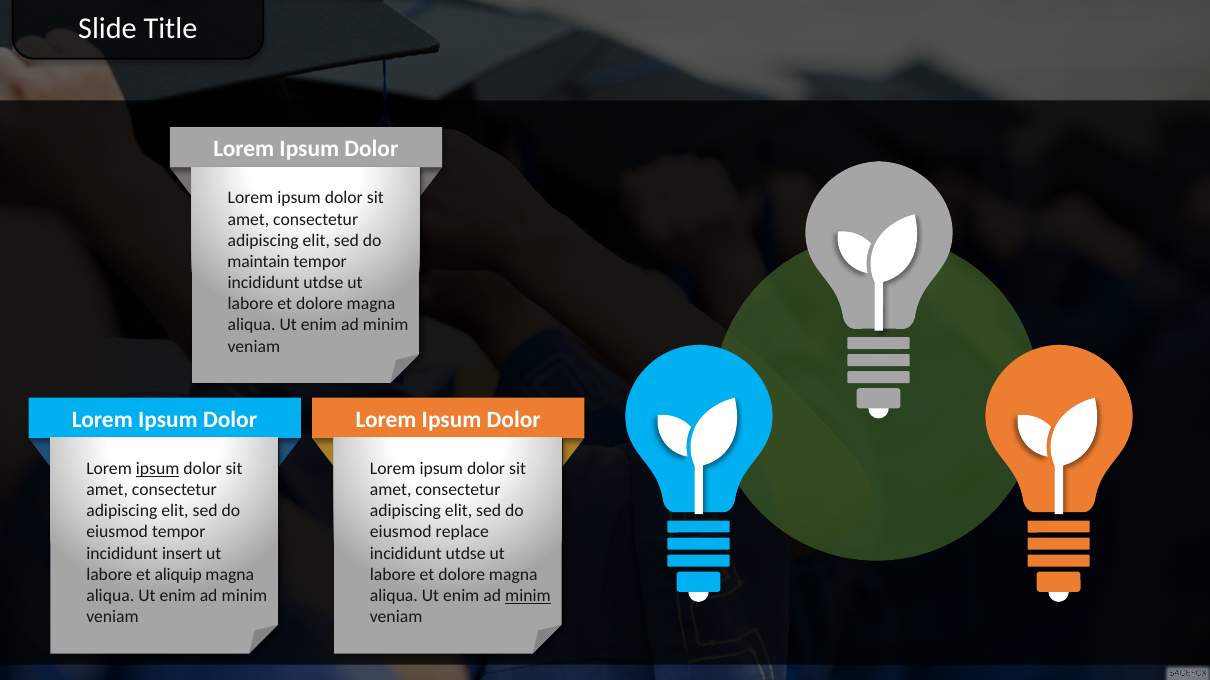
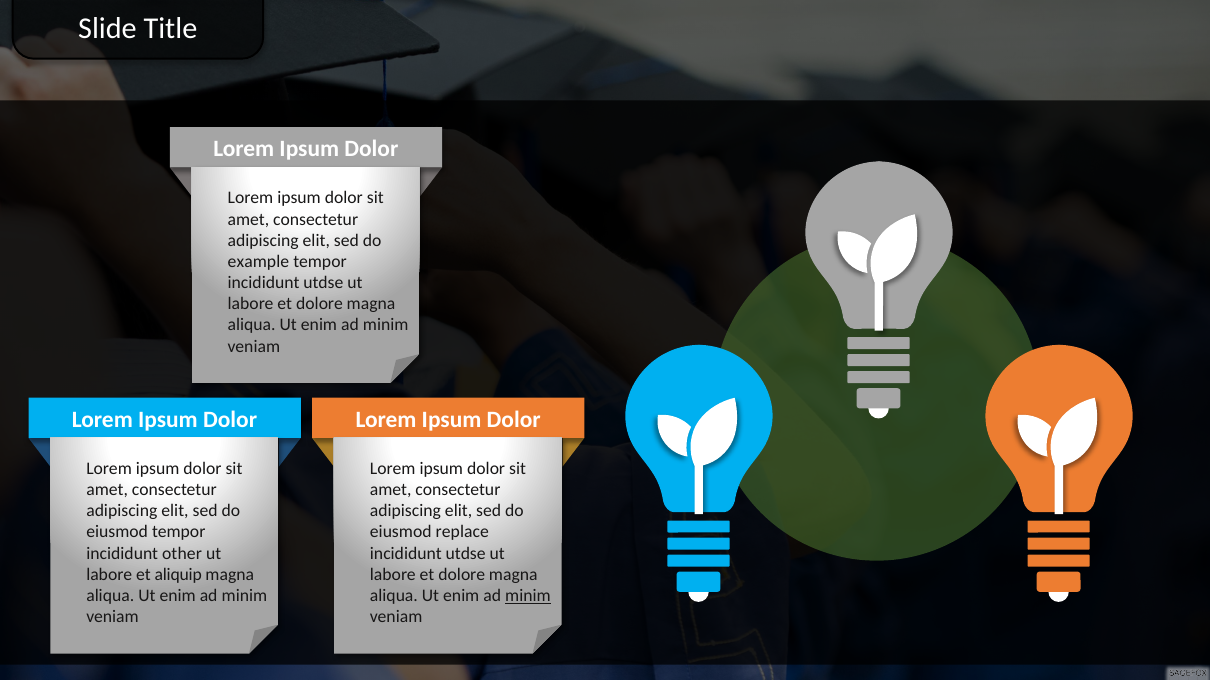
maintain: maintain -> example (258, 262)
ipsum underline: present -> none (158, 469)
insert: insert -> other (182, 554)
